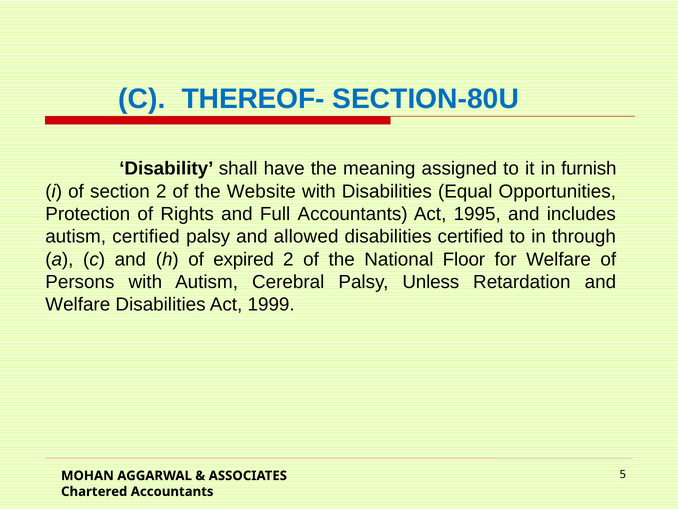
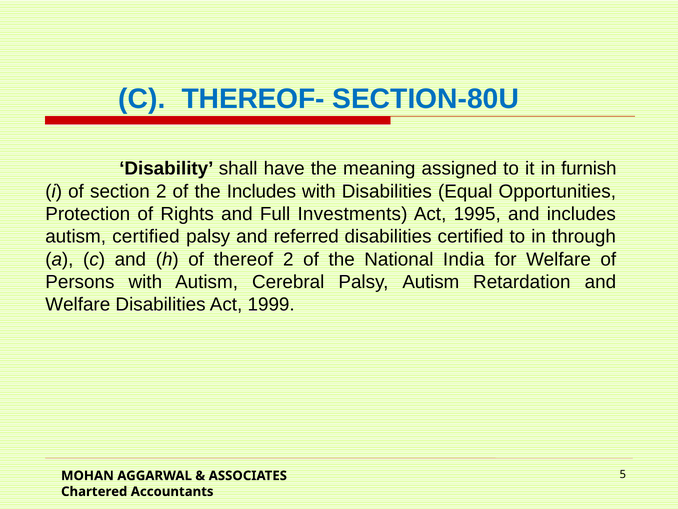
the Website: Website -> Includes (261, 191)
Full Accountants: Accountants -> Investments (353, 214)
allowed: allowed -> referred (306, 236)
expired: expired -> thereof (243, 259)
Floor: Floor -> India (464, 259)
Palsy Unless: Unless -> Autism (431, 282)
